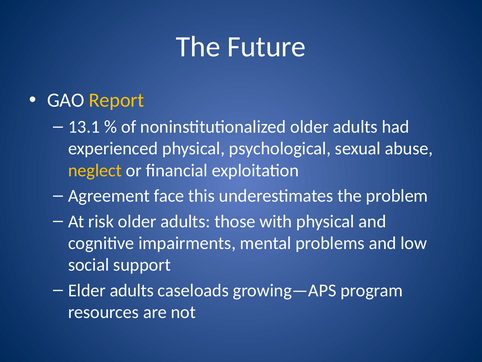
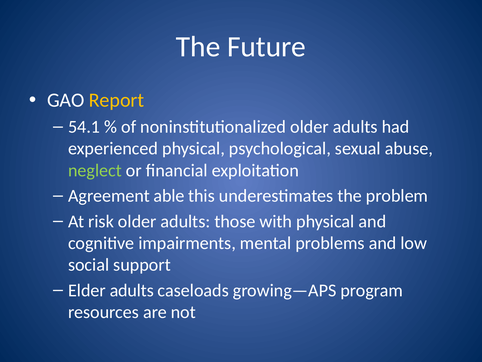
13.1: 13.1 -> 54.1 (84, 127)
neglect colour: yellow -> light green (95, 170)
face: face -> able (169, 196)
